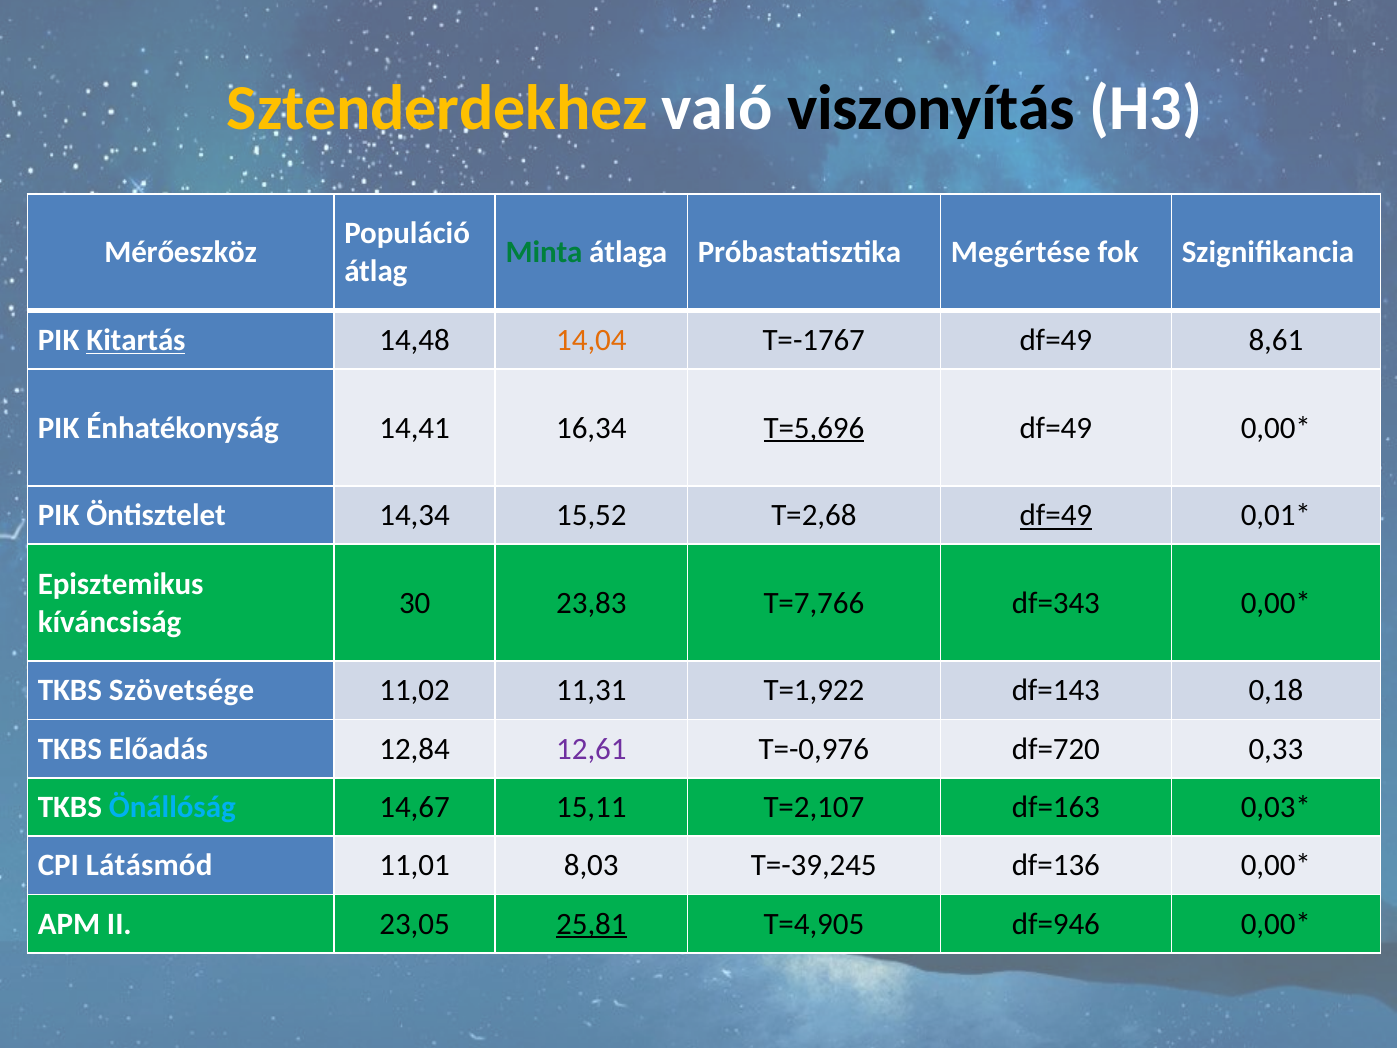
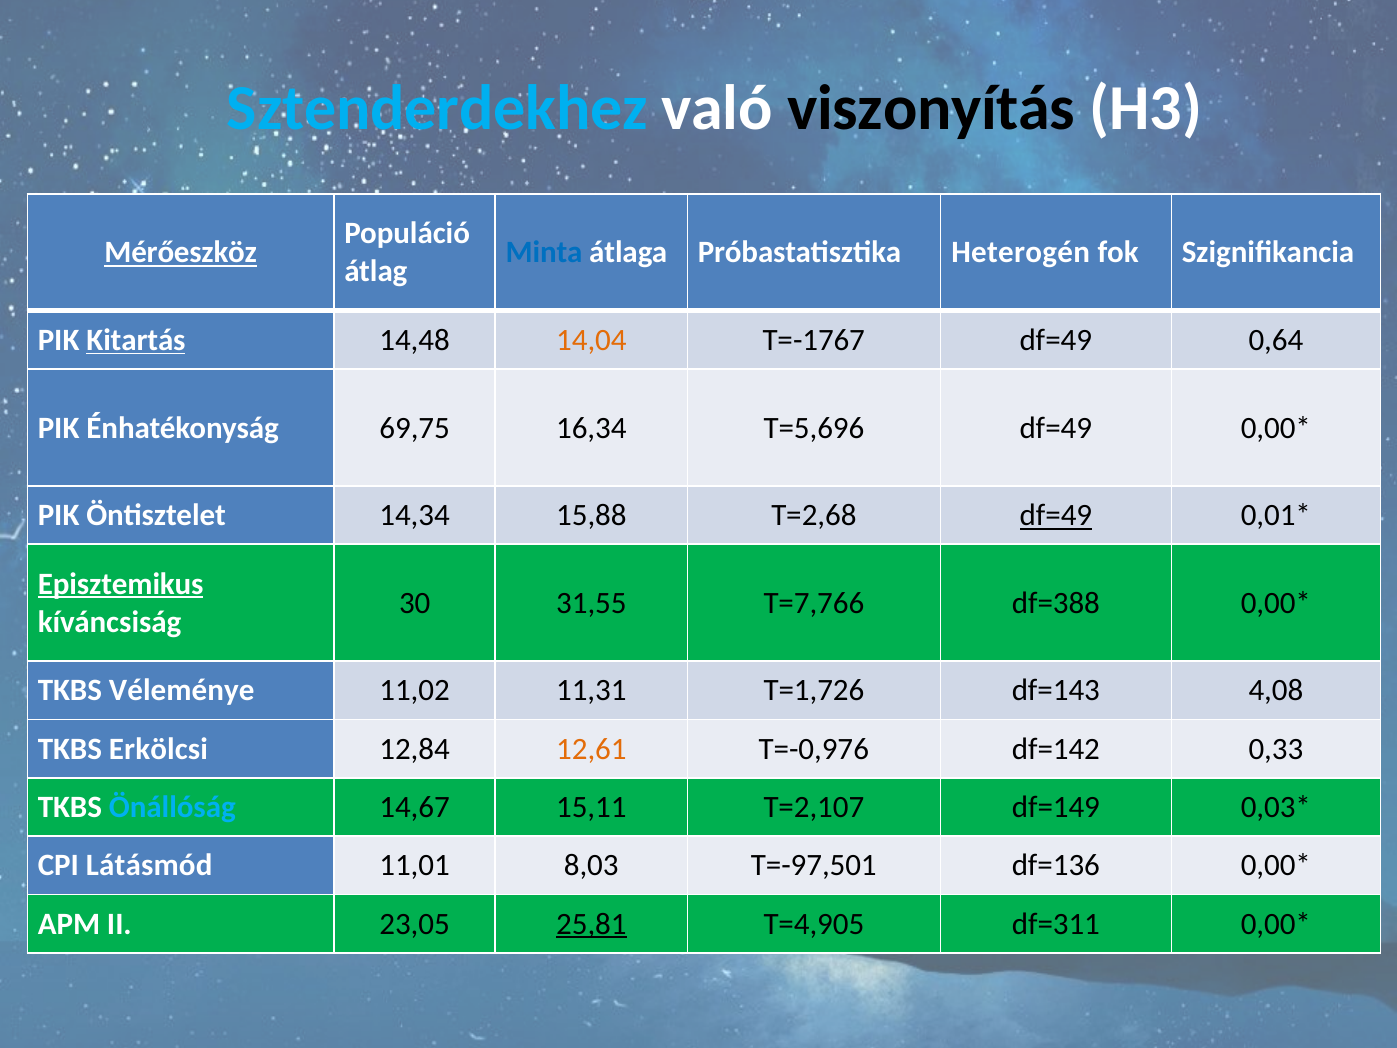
Sztenderdekhez colour: yellow -> light blue (437, 109)
Mérőeszköz underline: none -> present (181, 253)
Minta colour: green -> blue (544, 253)
Megértése: Megértése -> Heterogén (1021, 253)
8,61: 8,61 -> 0,64 (1276, 340)
14,41: 14,41 -> 69,75 (415, 428)
T=5,696 underline: present -> none (814, 428)
15,52: 15,52 -> 15,88 (591, 515)
Episztemikus underline: none -> present (121, 584)
23,83: 23,83 -> 31,55 (591, 603)
df=343: df=343 -> df=388 (1056, 603)
Szövetsége: Szövetsége -> Véleménye (182, 690)
T=1,922: T=1,922 -> T=1,726 (814, 690)
0,18: 0,18 -> 4,08 (1276, 690)
Előadás: Előadás -> Erkölcsi (158, 749)
12,61 colour: purple -> orange (591, 749)
df=720: df=720 -> df=142 (1056, 749)
df=163: df=163 -> df=149 (1056, 807)
T=-39,245: T=-39,245 -> T=-97,501 (814, 865)
df=946: df=946 -> df=311 (1056, 924)
